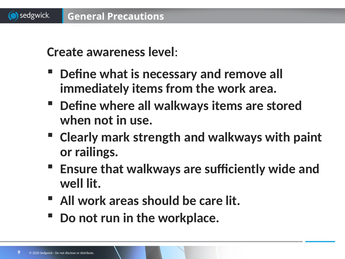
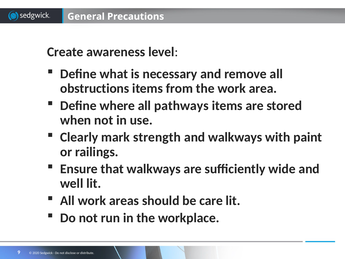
immediately: immediately -> obstructions (95, 88)
all walkways: walkways -> pathways (181, 106)
